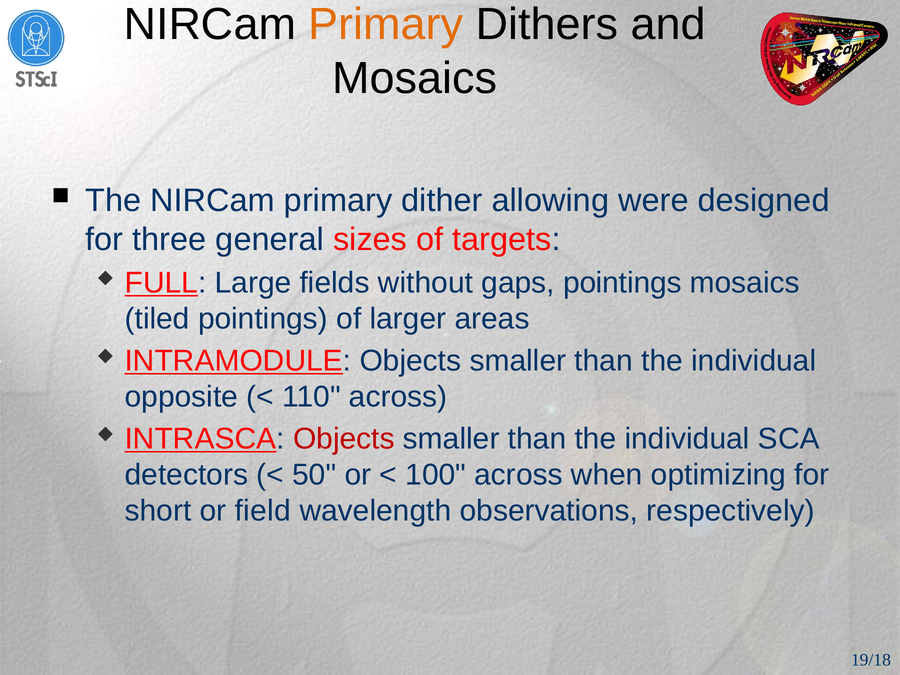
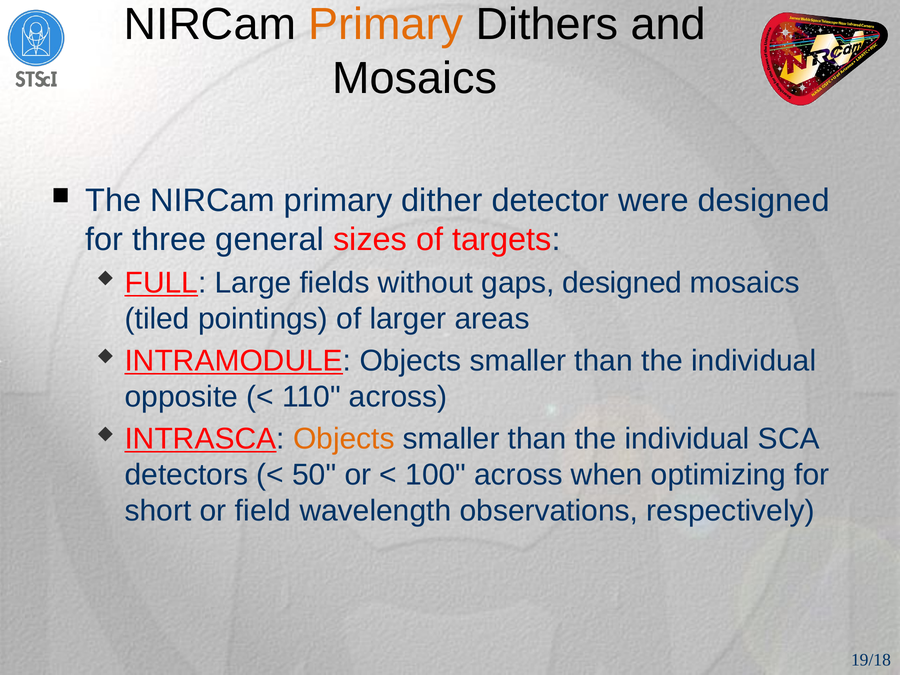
allowing: allowing -> detector (550, 200)
gaps pointings: pointings -> designed (622, 283)
Objects colour: red -> orange (344, 439)
